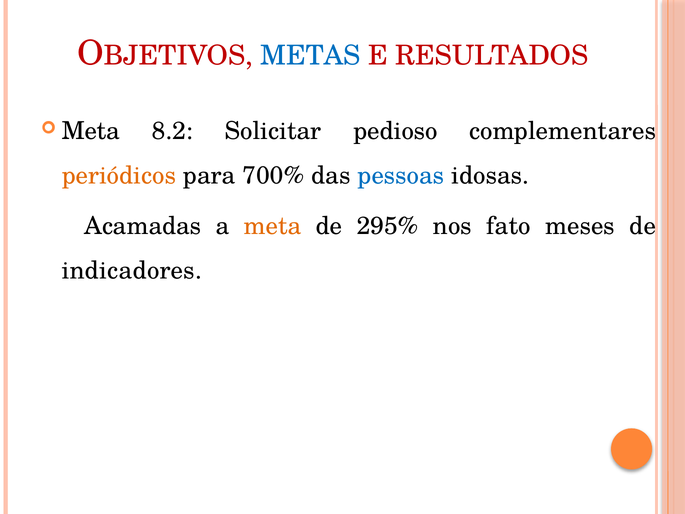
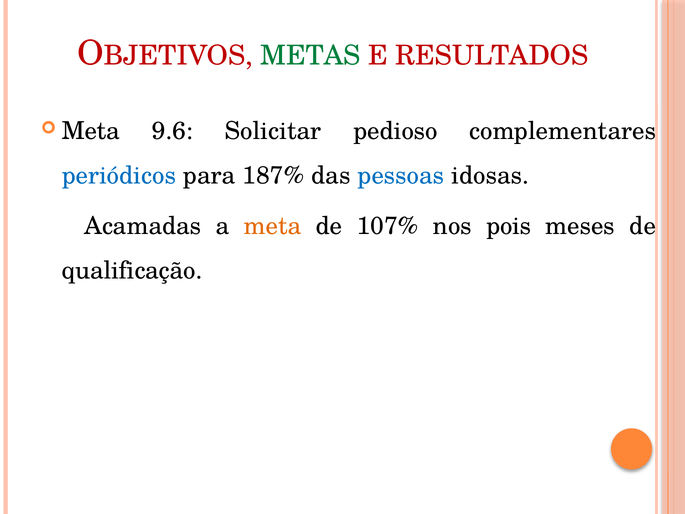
METAS colour: blue -> green (311, 56)
8.2: 8.2 -> 9.6 (172, 131)
periódicos colour: orange -> blue (119, 176)
700%: 700% -> 187% (273, 176)
295%: 295% -> 107% (388, 226)
fato: fato -> pois (509, 226)
indicadores: indicadores -> qualificação (132, 270)
